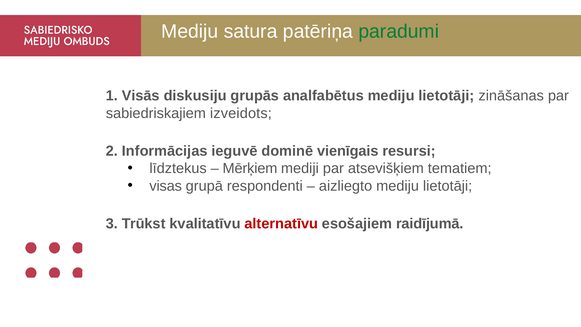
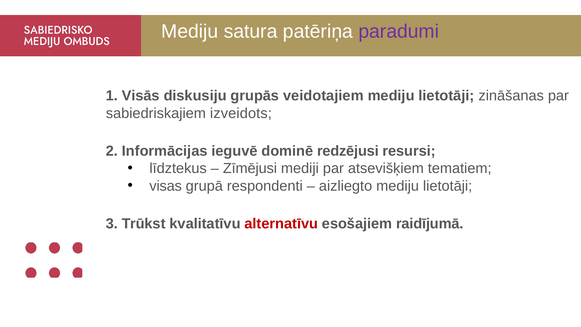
paradumi colour: green -> purple (399, 31)
analfabētus: analfabētus -> veidotajiem (323, 96)
vienīgais: vienīgais -> redzējusi (348, 151)
Mērķiem: Mērķiem -> Zīmējusi (250, 168)
